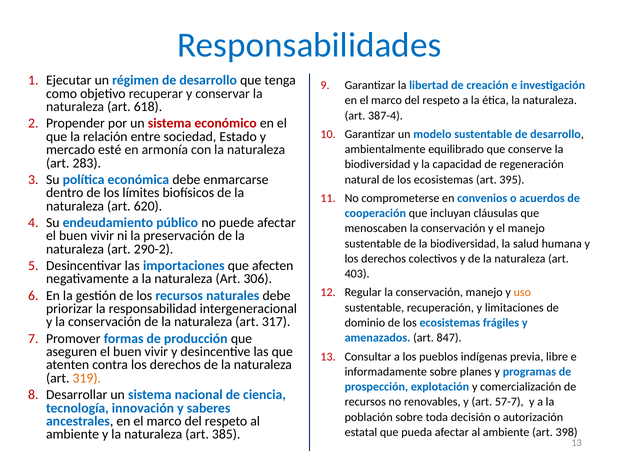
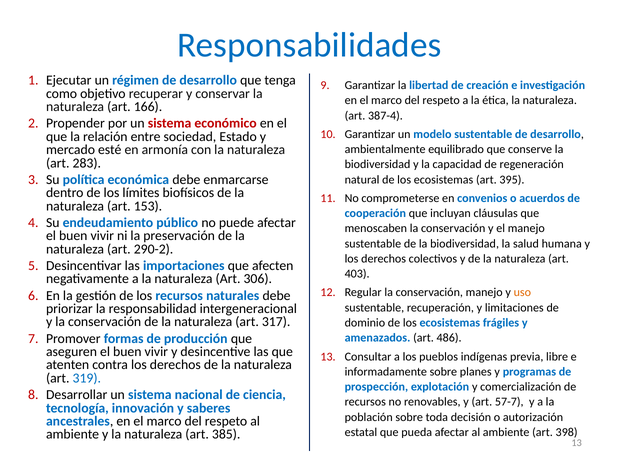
618: 618 -> 166 (148, 107)
620: 620 -> 153 (148, 206)
847: 847 -> 486 (449, 338)
319 colour: orange -> blue (87, 378)
